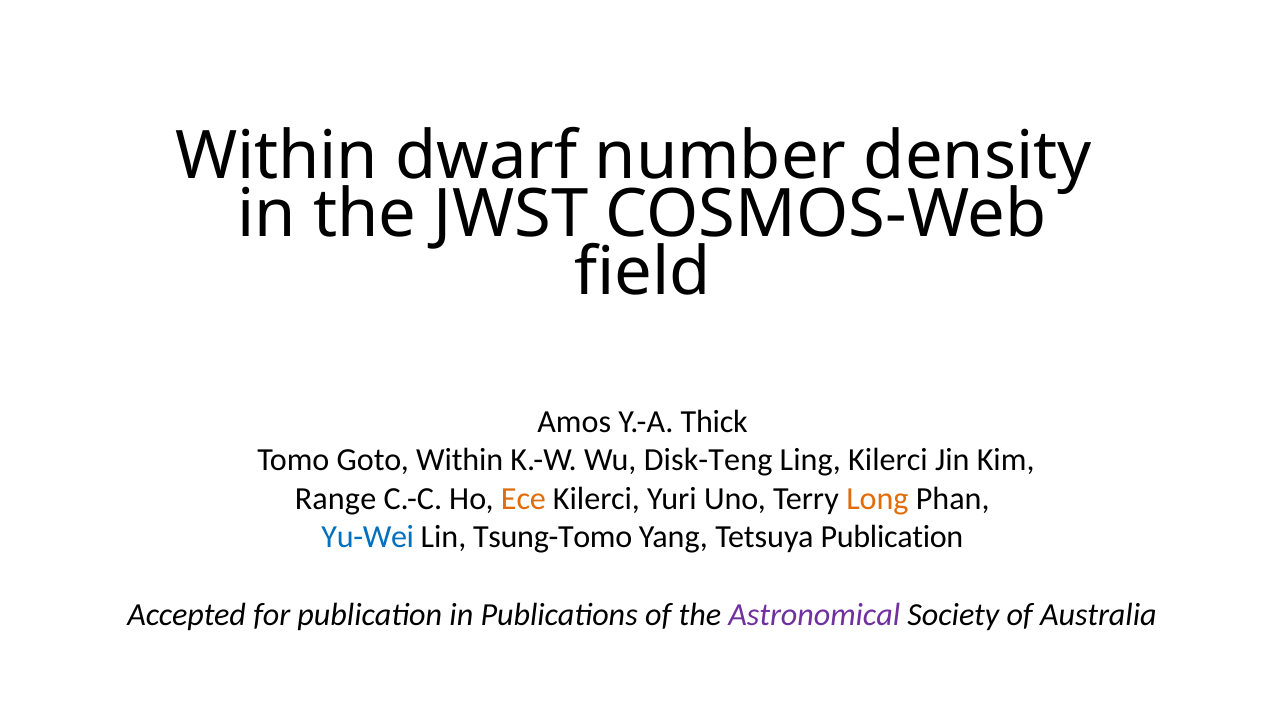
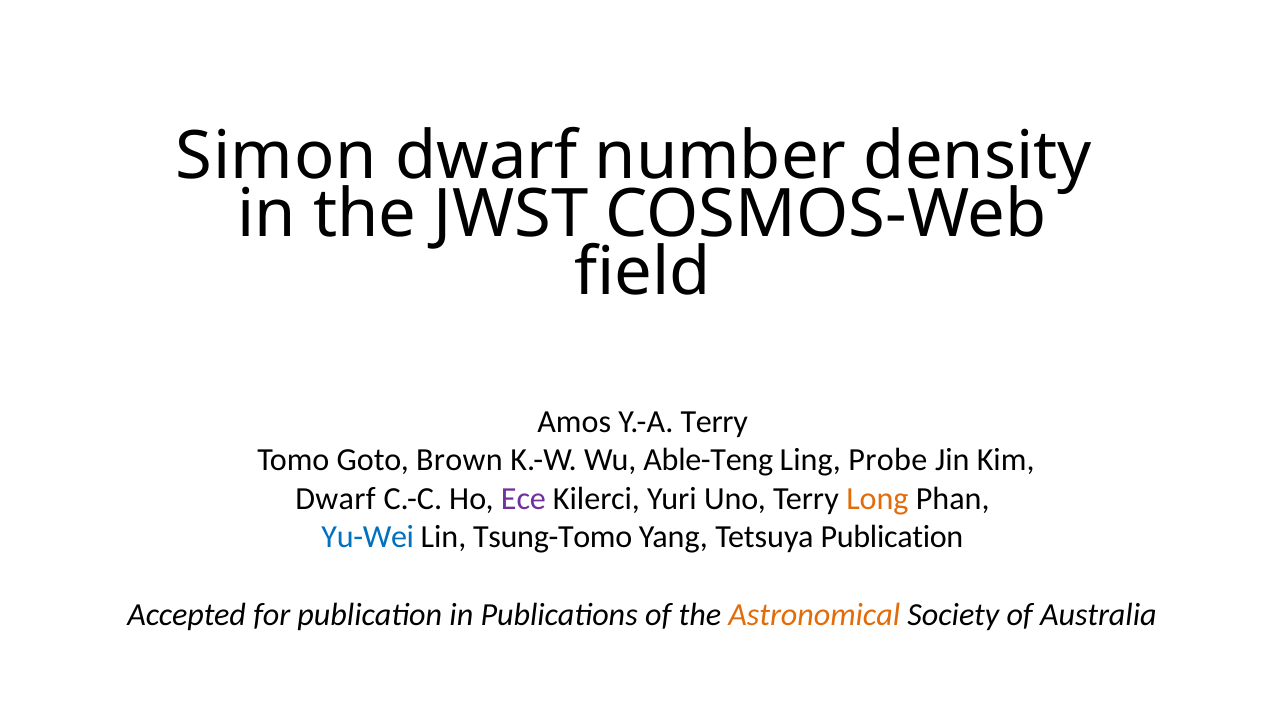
Within: Within -> Simon (276, 156)
Y.-A Thick: Thick -> Terry (714, 422)
Goto Within: Within -> Brown (459, 460)
Disk-Teng: Disk-Teng -> Able-Teng (708, 460)
Ling Kilerci: Kilerci -> Probe (888, 460)
Range: Range -> Dwarf (335, 499)
Ece colour: orange -> purple (523, 499)
Astronomical colour: purple -> orange (814, 614)
